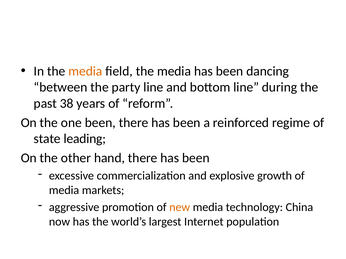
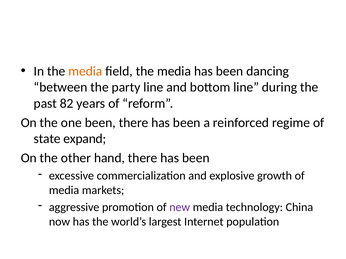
38: 38 -> 82 (67, 104)
leading: leading -> expand (85, 139)
new colour: orange -> purple (180, 208)
